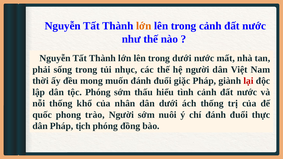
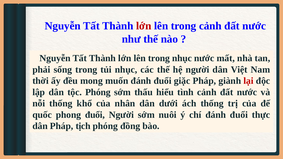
lớn colour: orange -> red (144, 26)
trong dưới: dưới -> nhục (182, 58)
phong trào: trào -> đuổi (95, 115)
